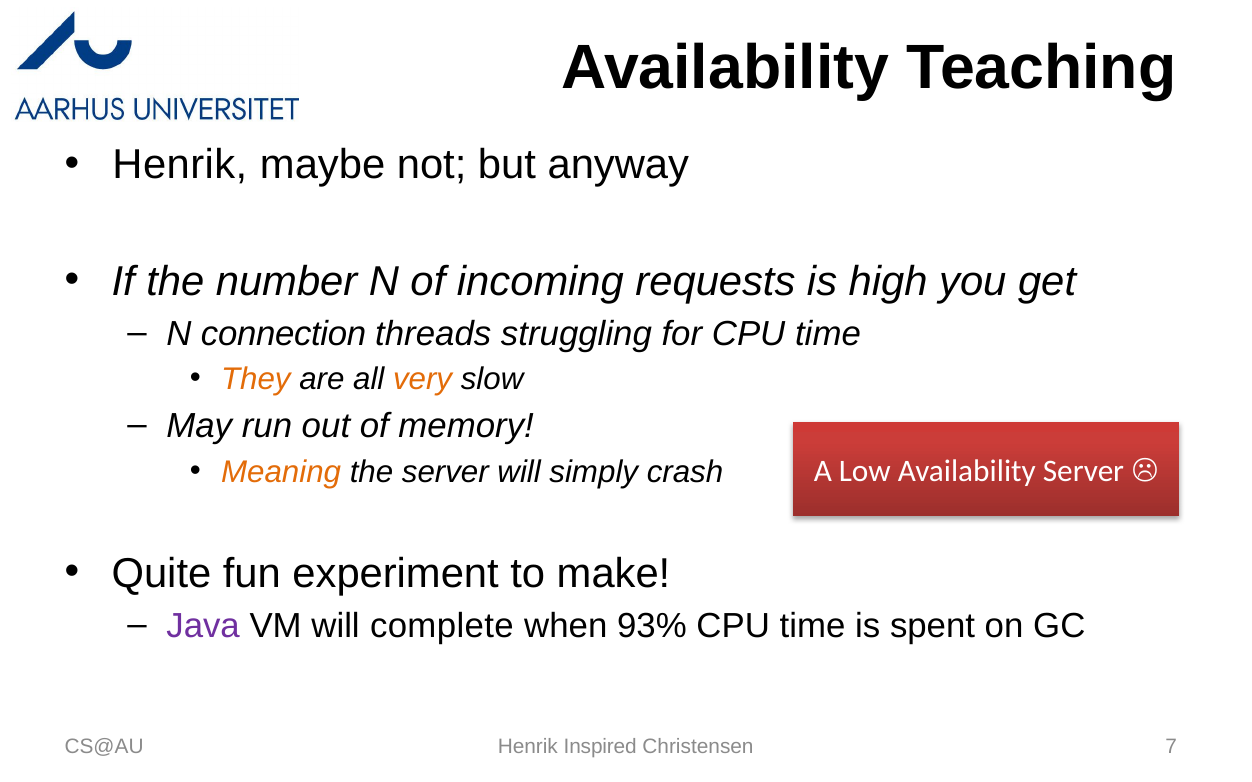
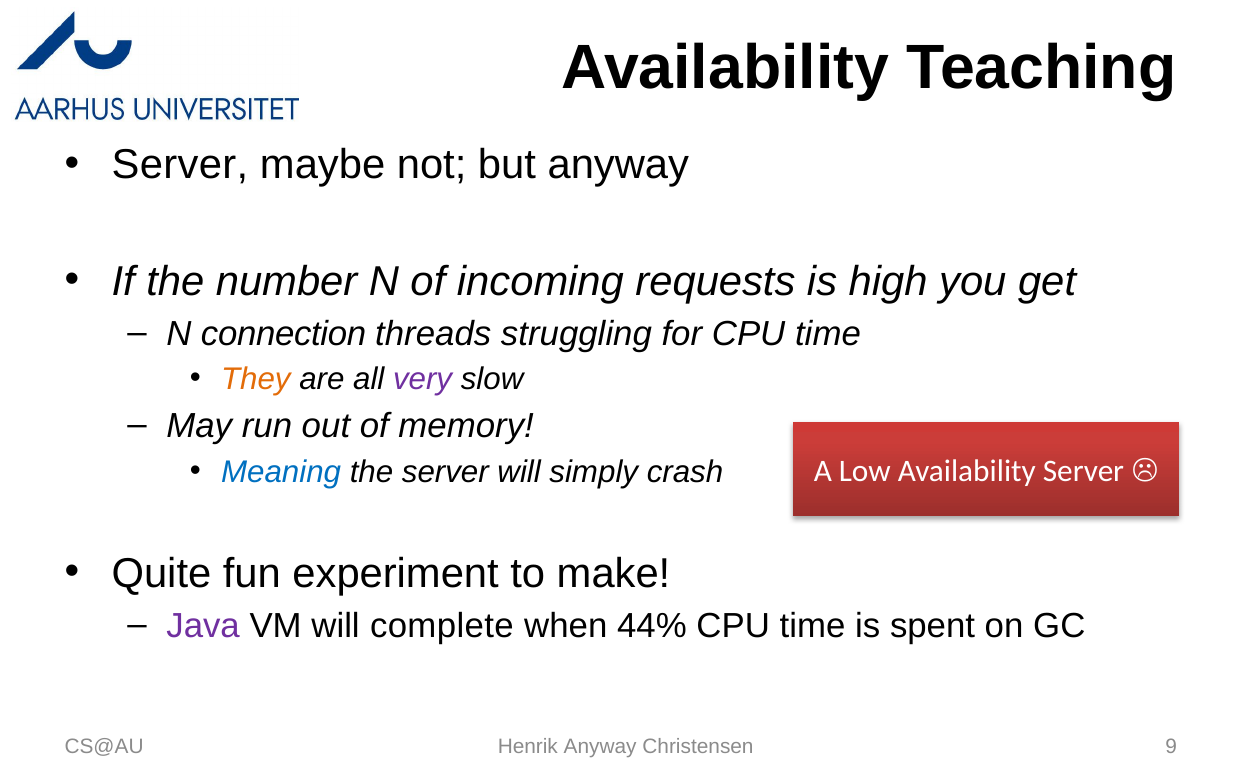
Henrik: Henrik -> Server (180, 165)
very colour: orange -> purple (423, 380)
Meaning colour: orange -> blue (281, 472)
93%: 93% -> 44% (652, 626)
Henrik Inspired: Inspired -> Anyway (600, 748)
7: 7 -> 9 (1171, 748)
